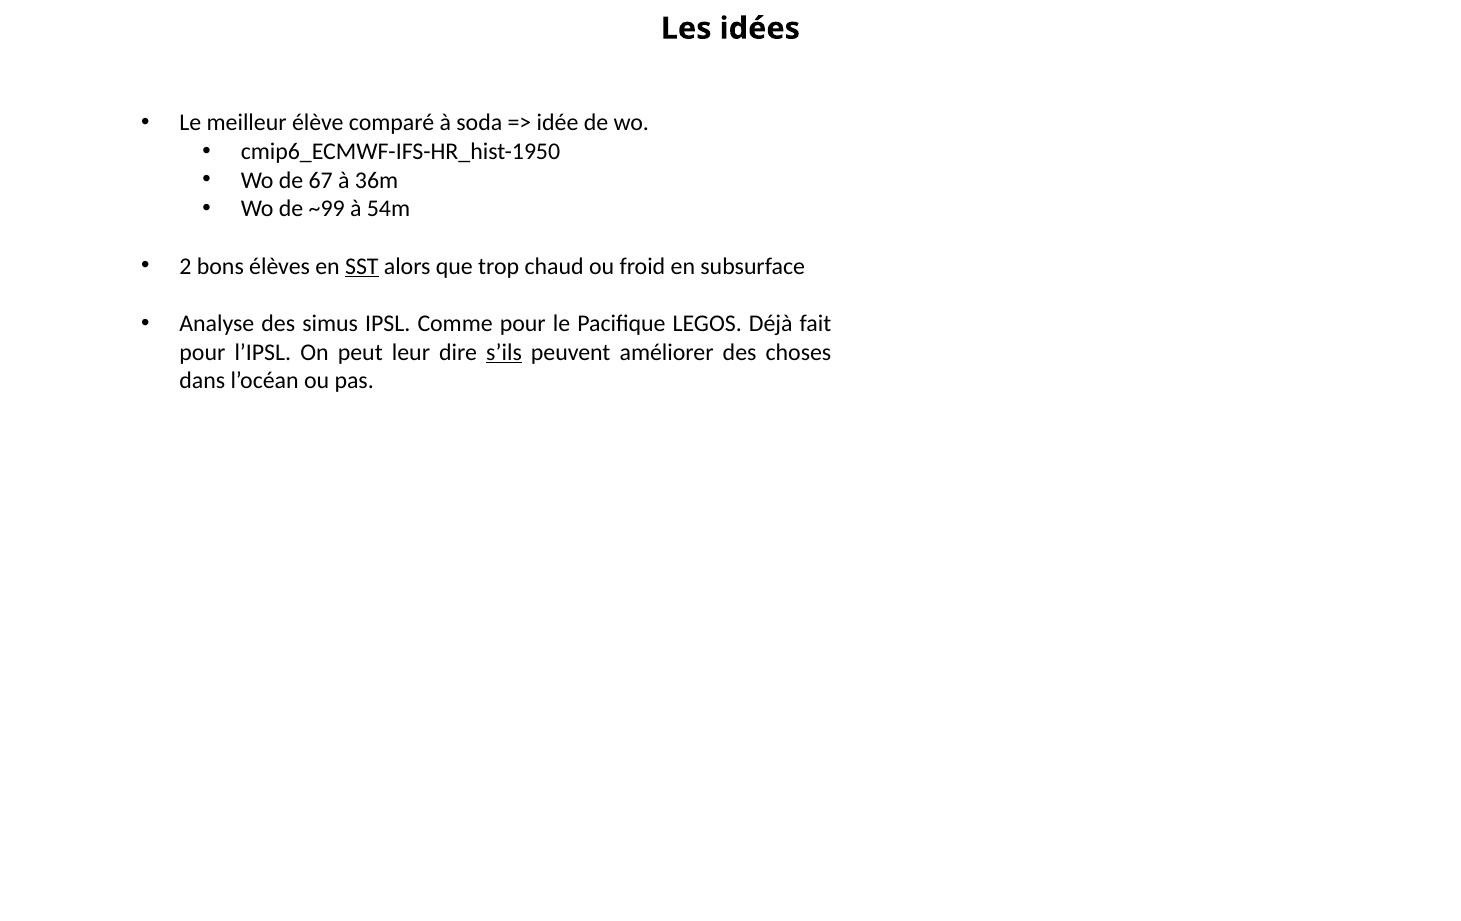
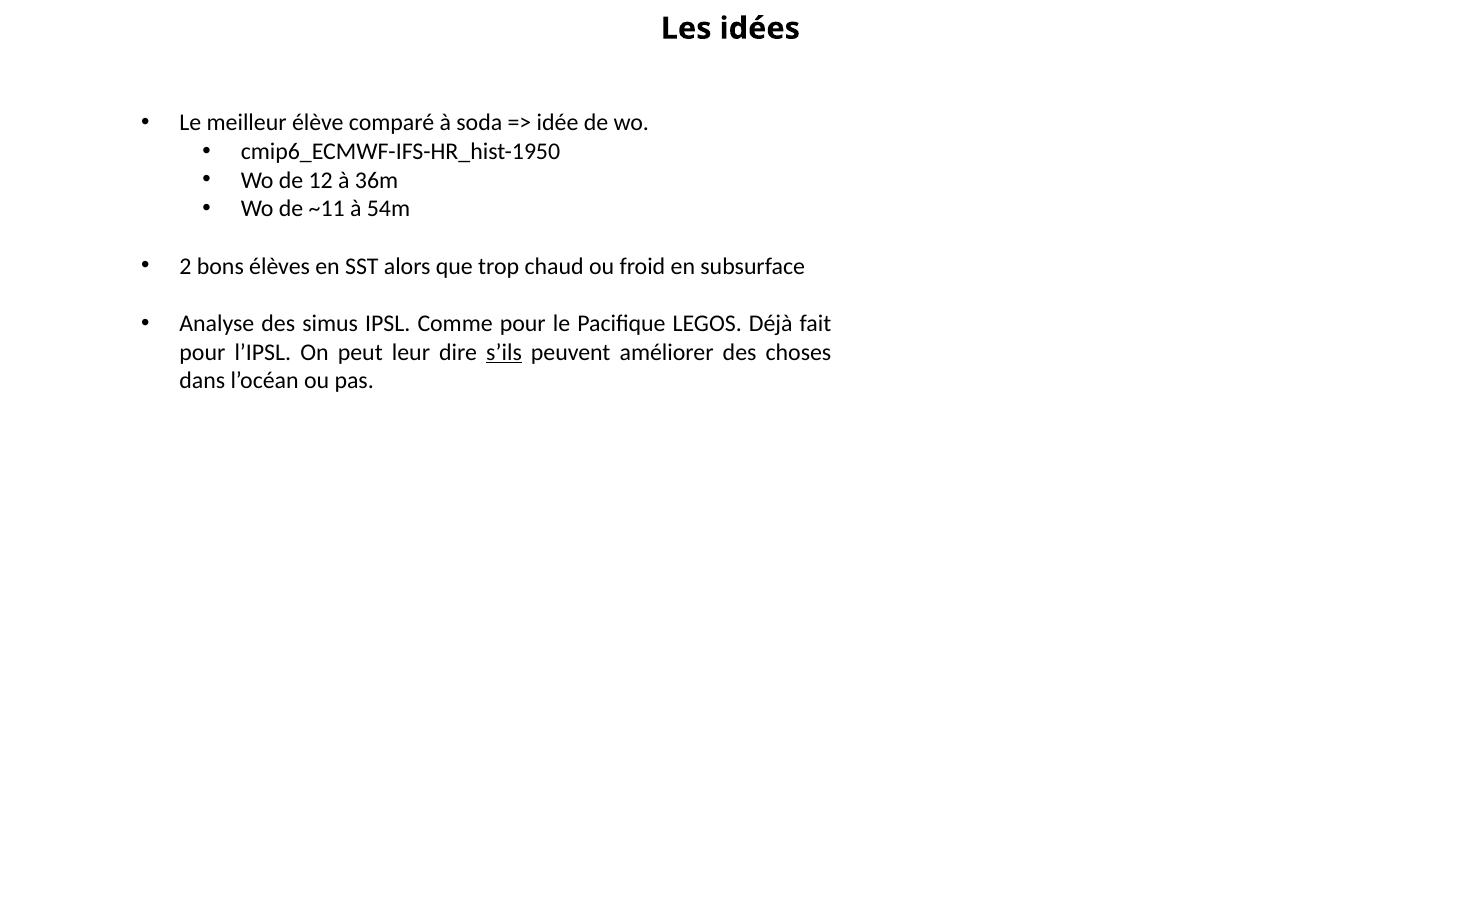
67: 67 -> 12 (321, 180)
~99: ~99 -> ~11 (327, 209)
SST underline: present -> none (362, 266)
